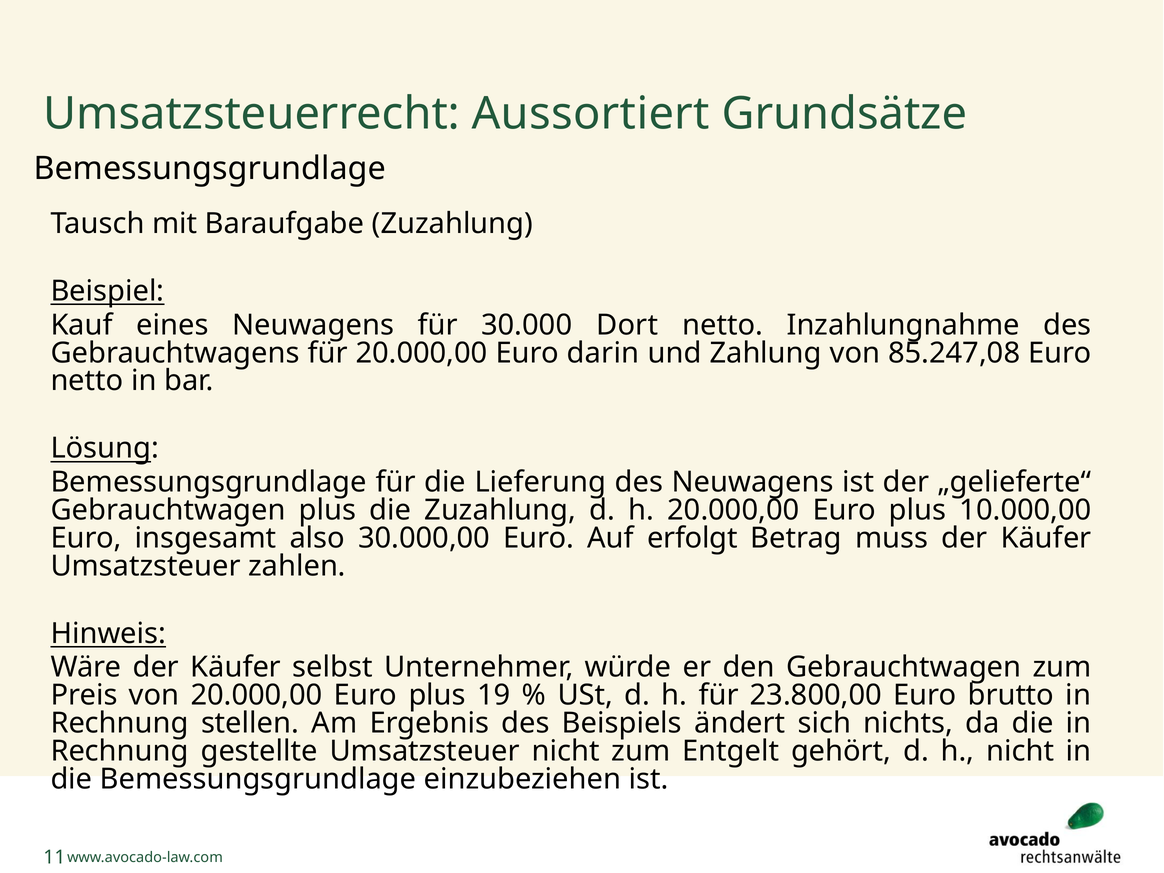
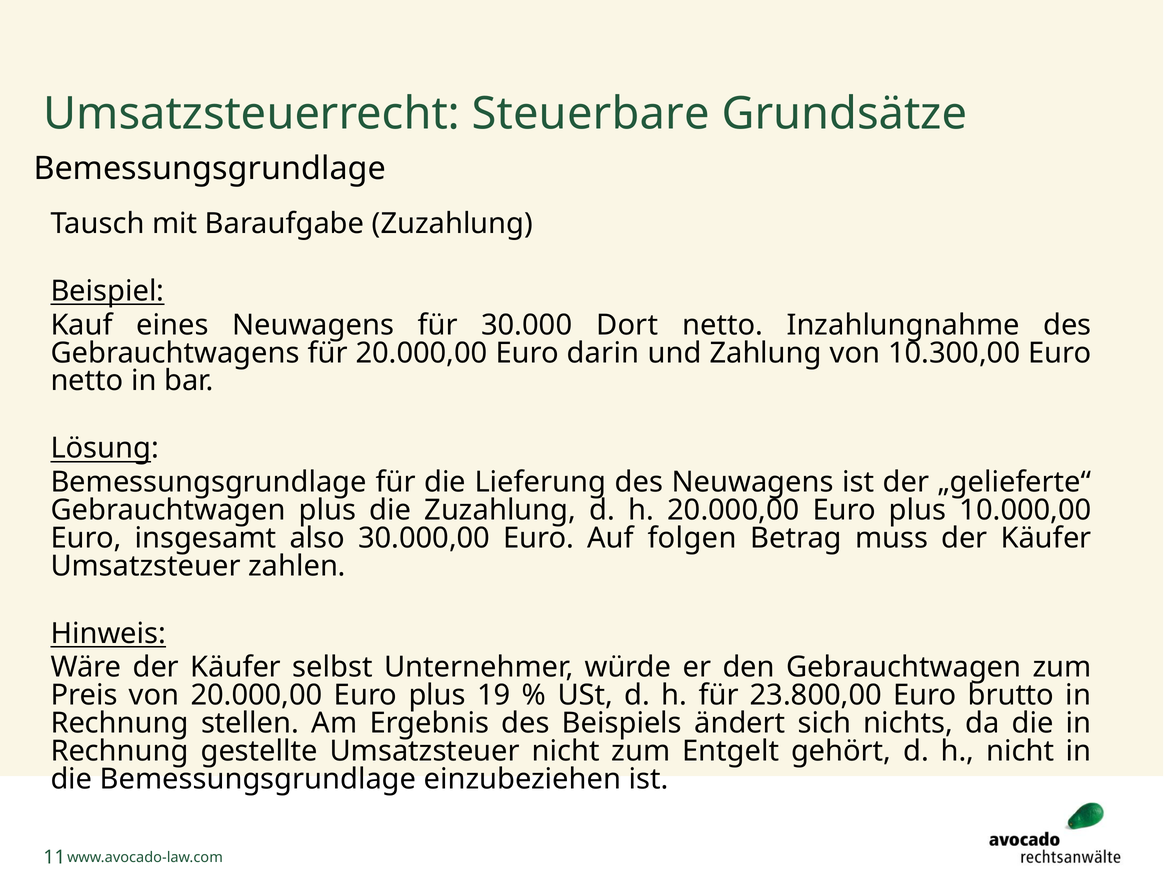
Aussortiert: Aussortiert -> Steuerbare (591, 114)
85.247,08: 85.247,08 -> 10.300,00 (954, 353)
erfolgt: erfolgt -> folgen (692, 538)
